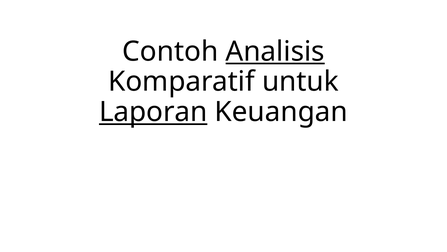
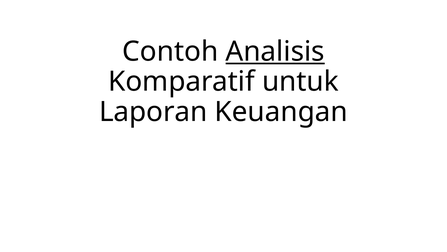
Laporan underline: present -> none (153, 112)
